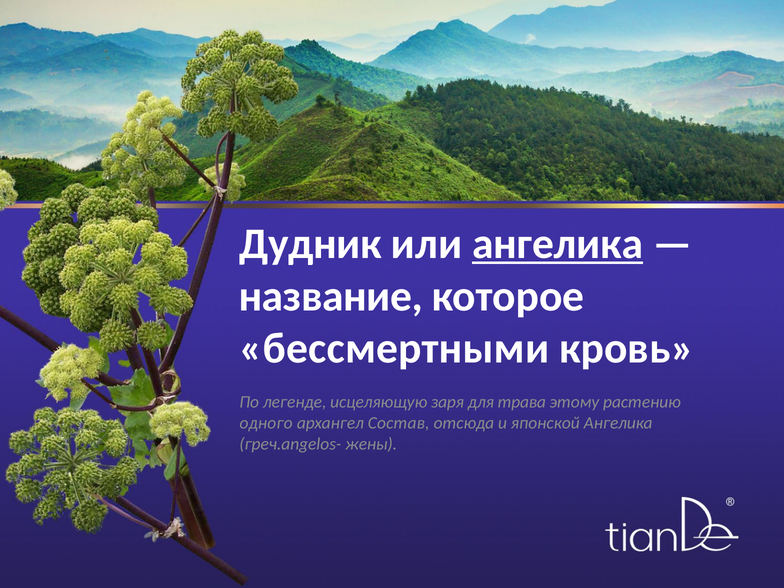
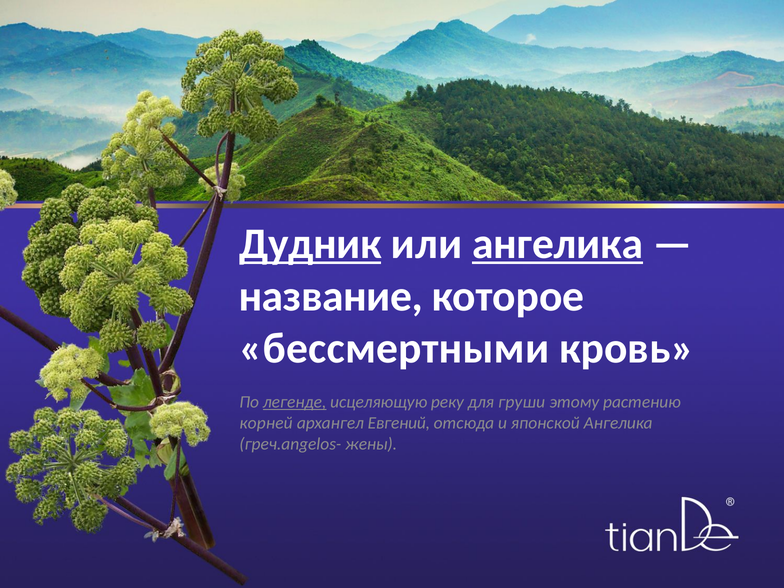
Дудник underline: none -> present (310, 244)
легенде underline: none -> present (295, 402)
заря: заря -> реку (447, 402)
трава: трава -> груши (522, 402)
одного: одного -> корней (266, 423)
Состав: Состав -> Евгений (399, 423)
